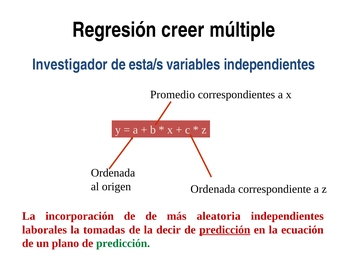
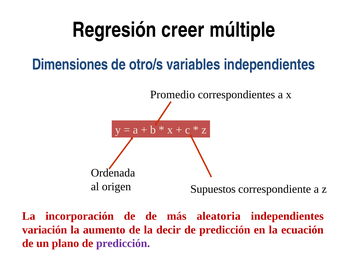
Investigador: Investigador -> Dimensiones (70, 65)
esta/s: esta/s -> otro/s (146, 65)
Ordenada: Ordenada -> Supuestos (213, 189)
laborales: laborales -> variación (45, 229)
tomadas: tomadas -> aumento (104, 229)
predicción underline: present -> none (225, 229)
predicción colour: green -> purple (123, 243)
